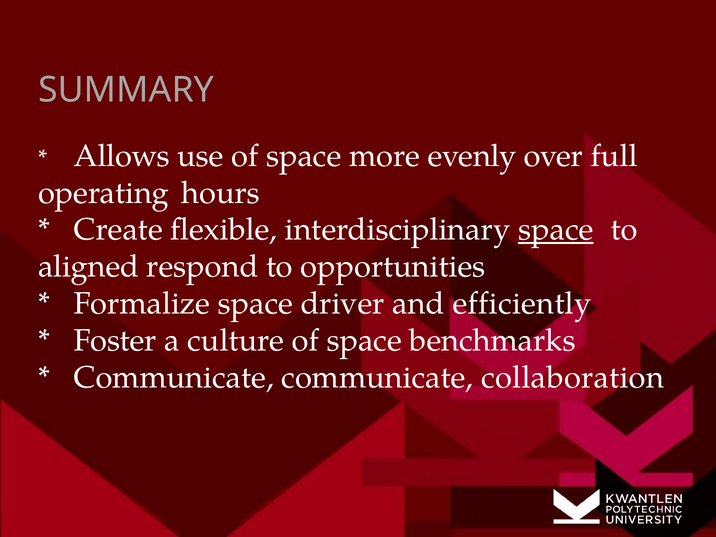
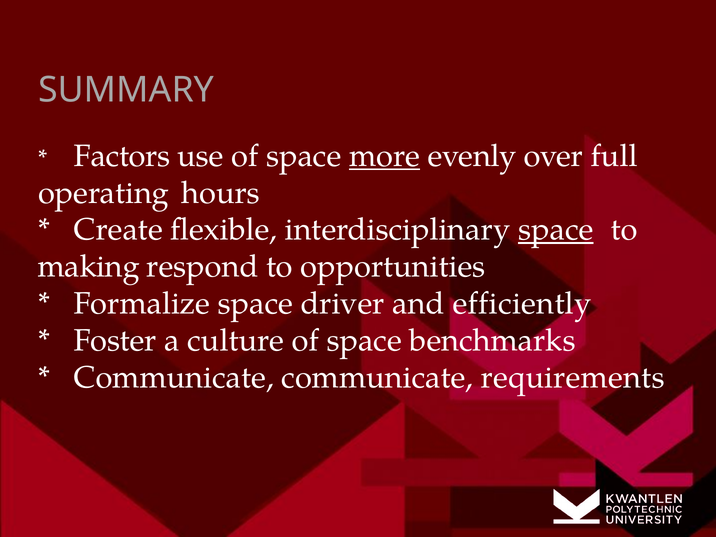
Allows: Allows -> Factors (122, 156)
more underline: none -> present (385, 156)
aligned: aligned -> making (89, 267)
collaboration: collaboration -> requirements (573, 378)
